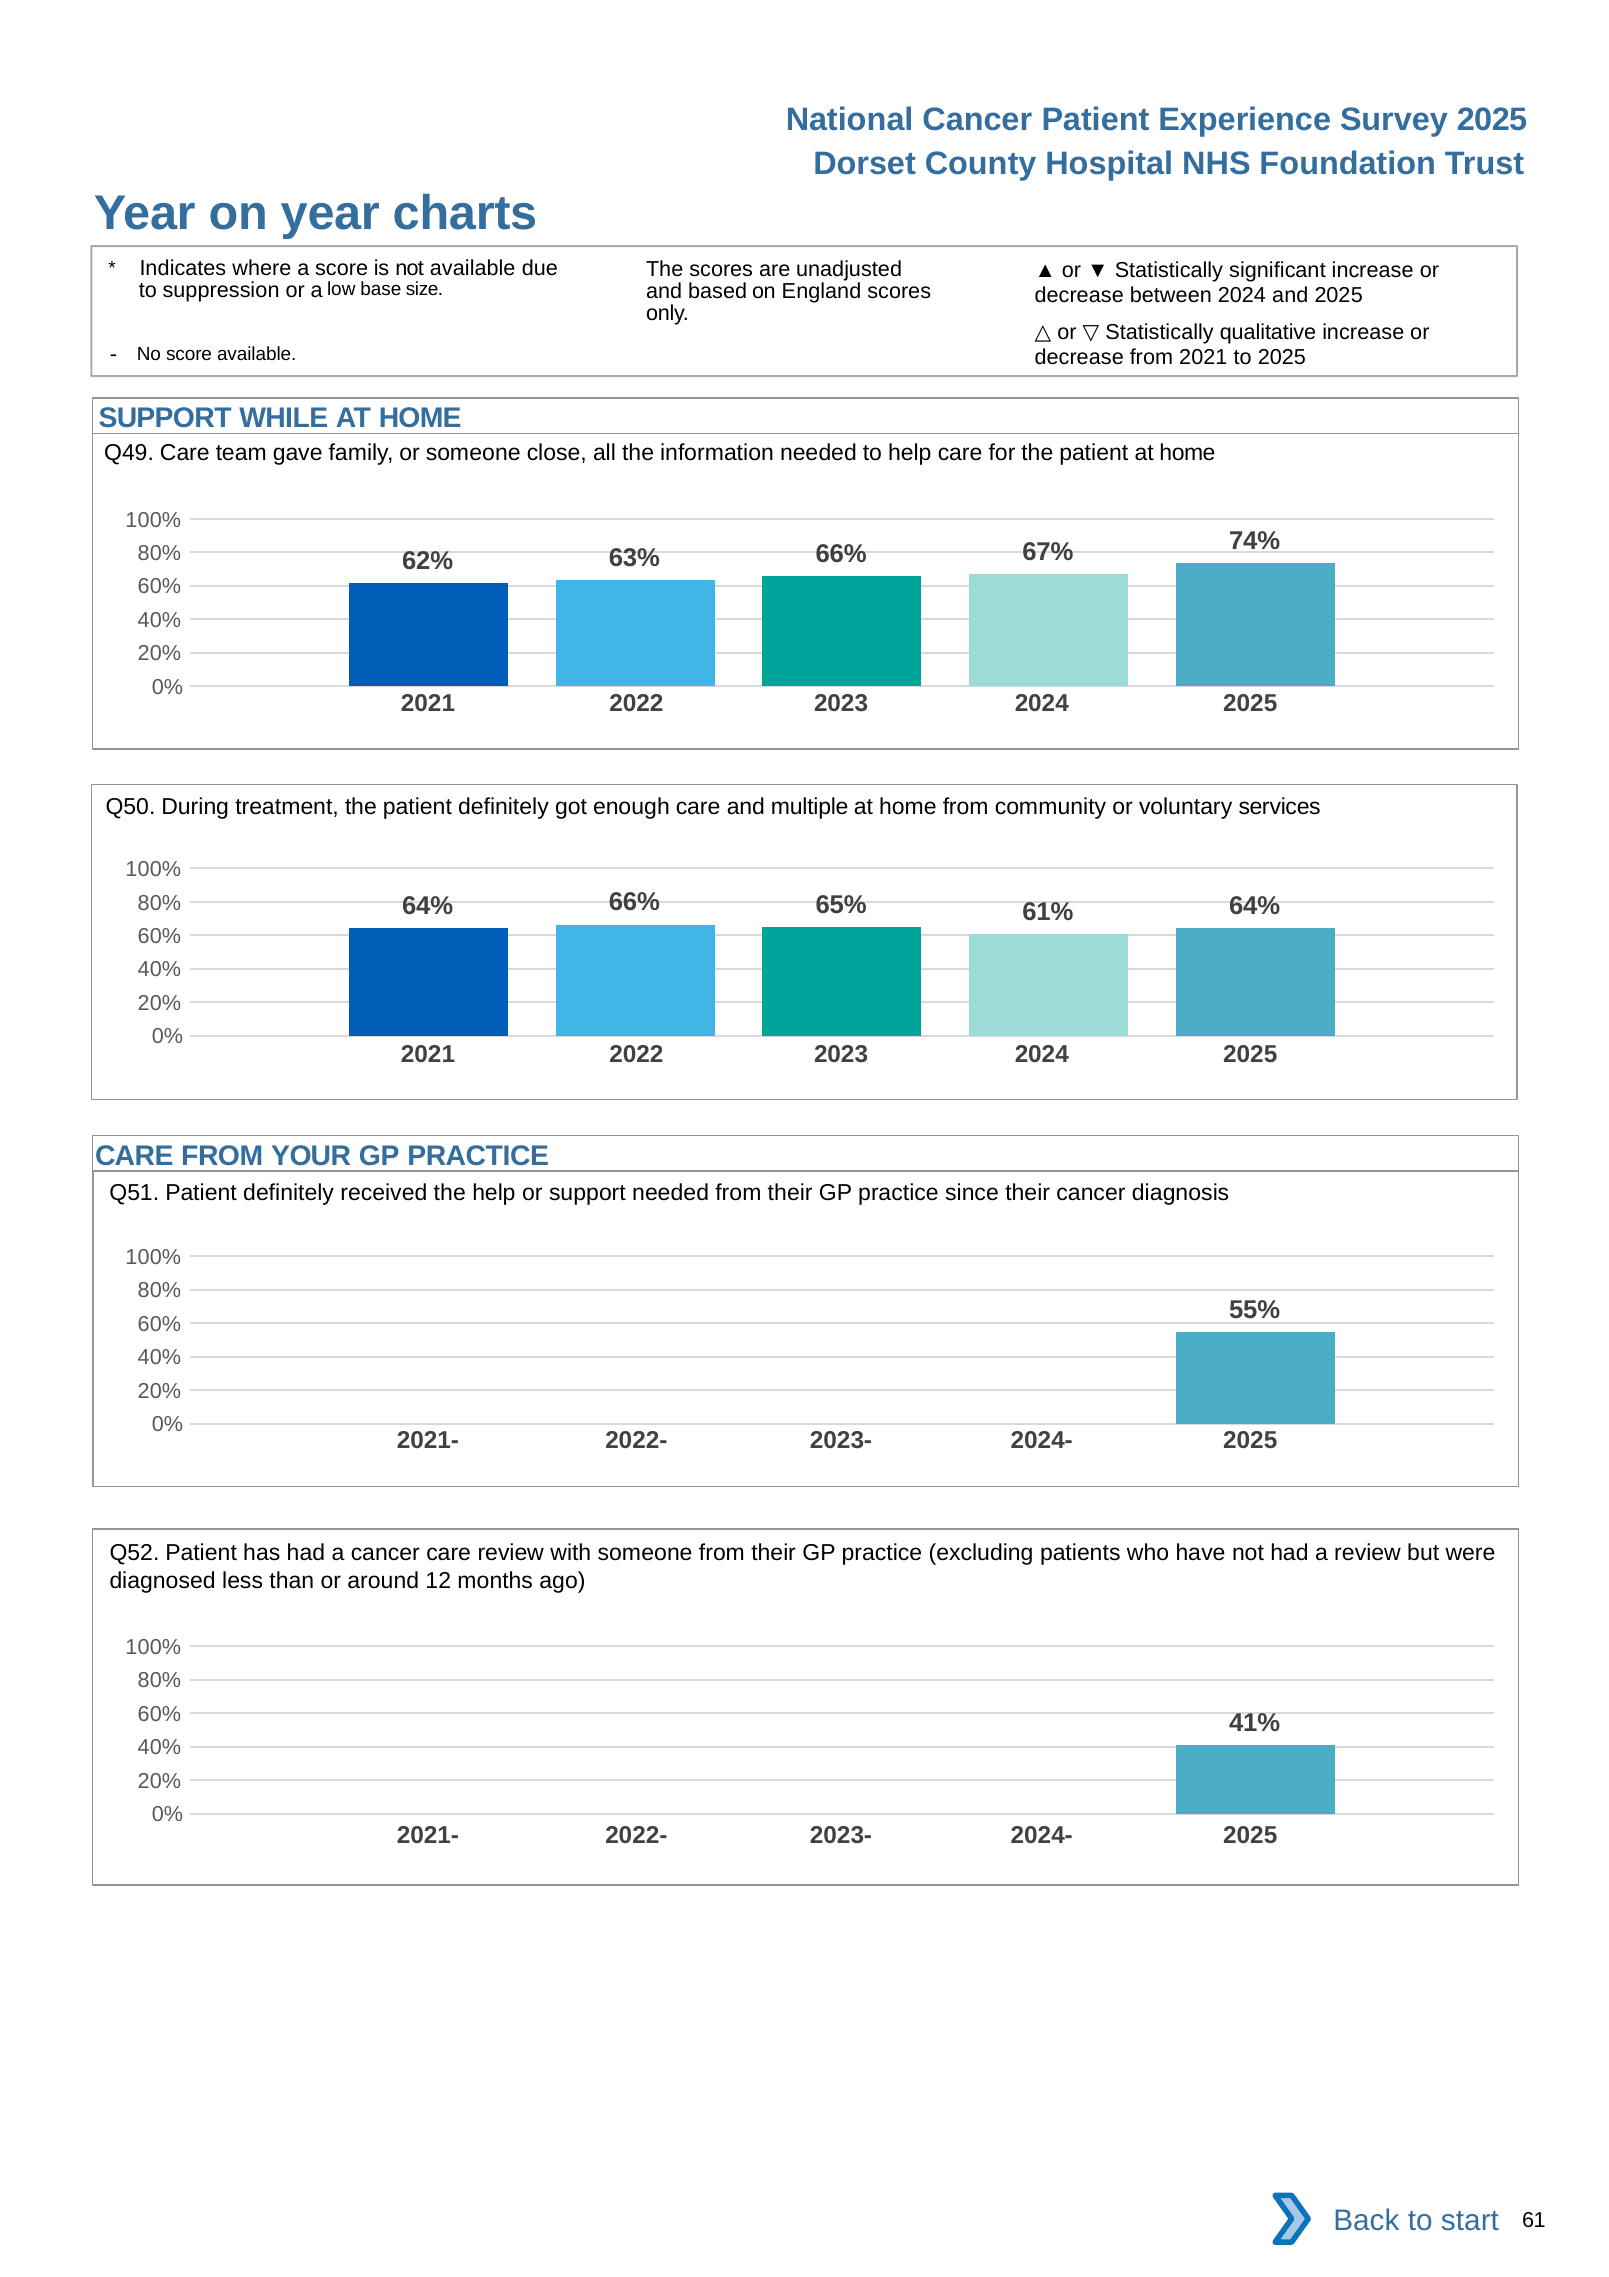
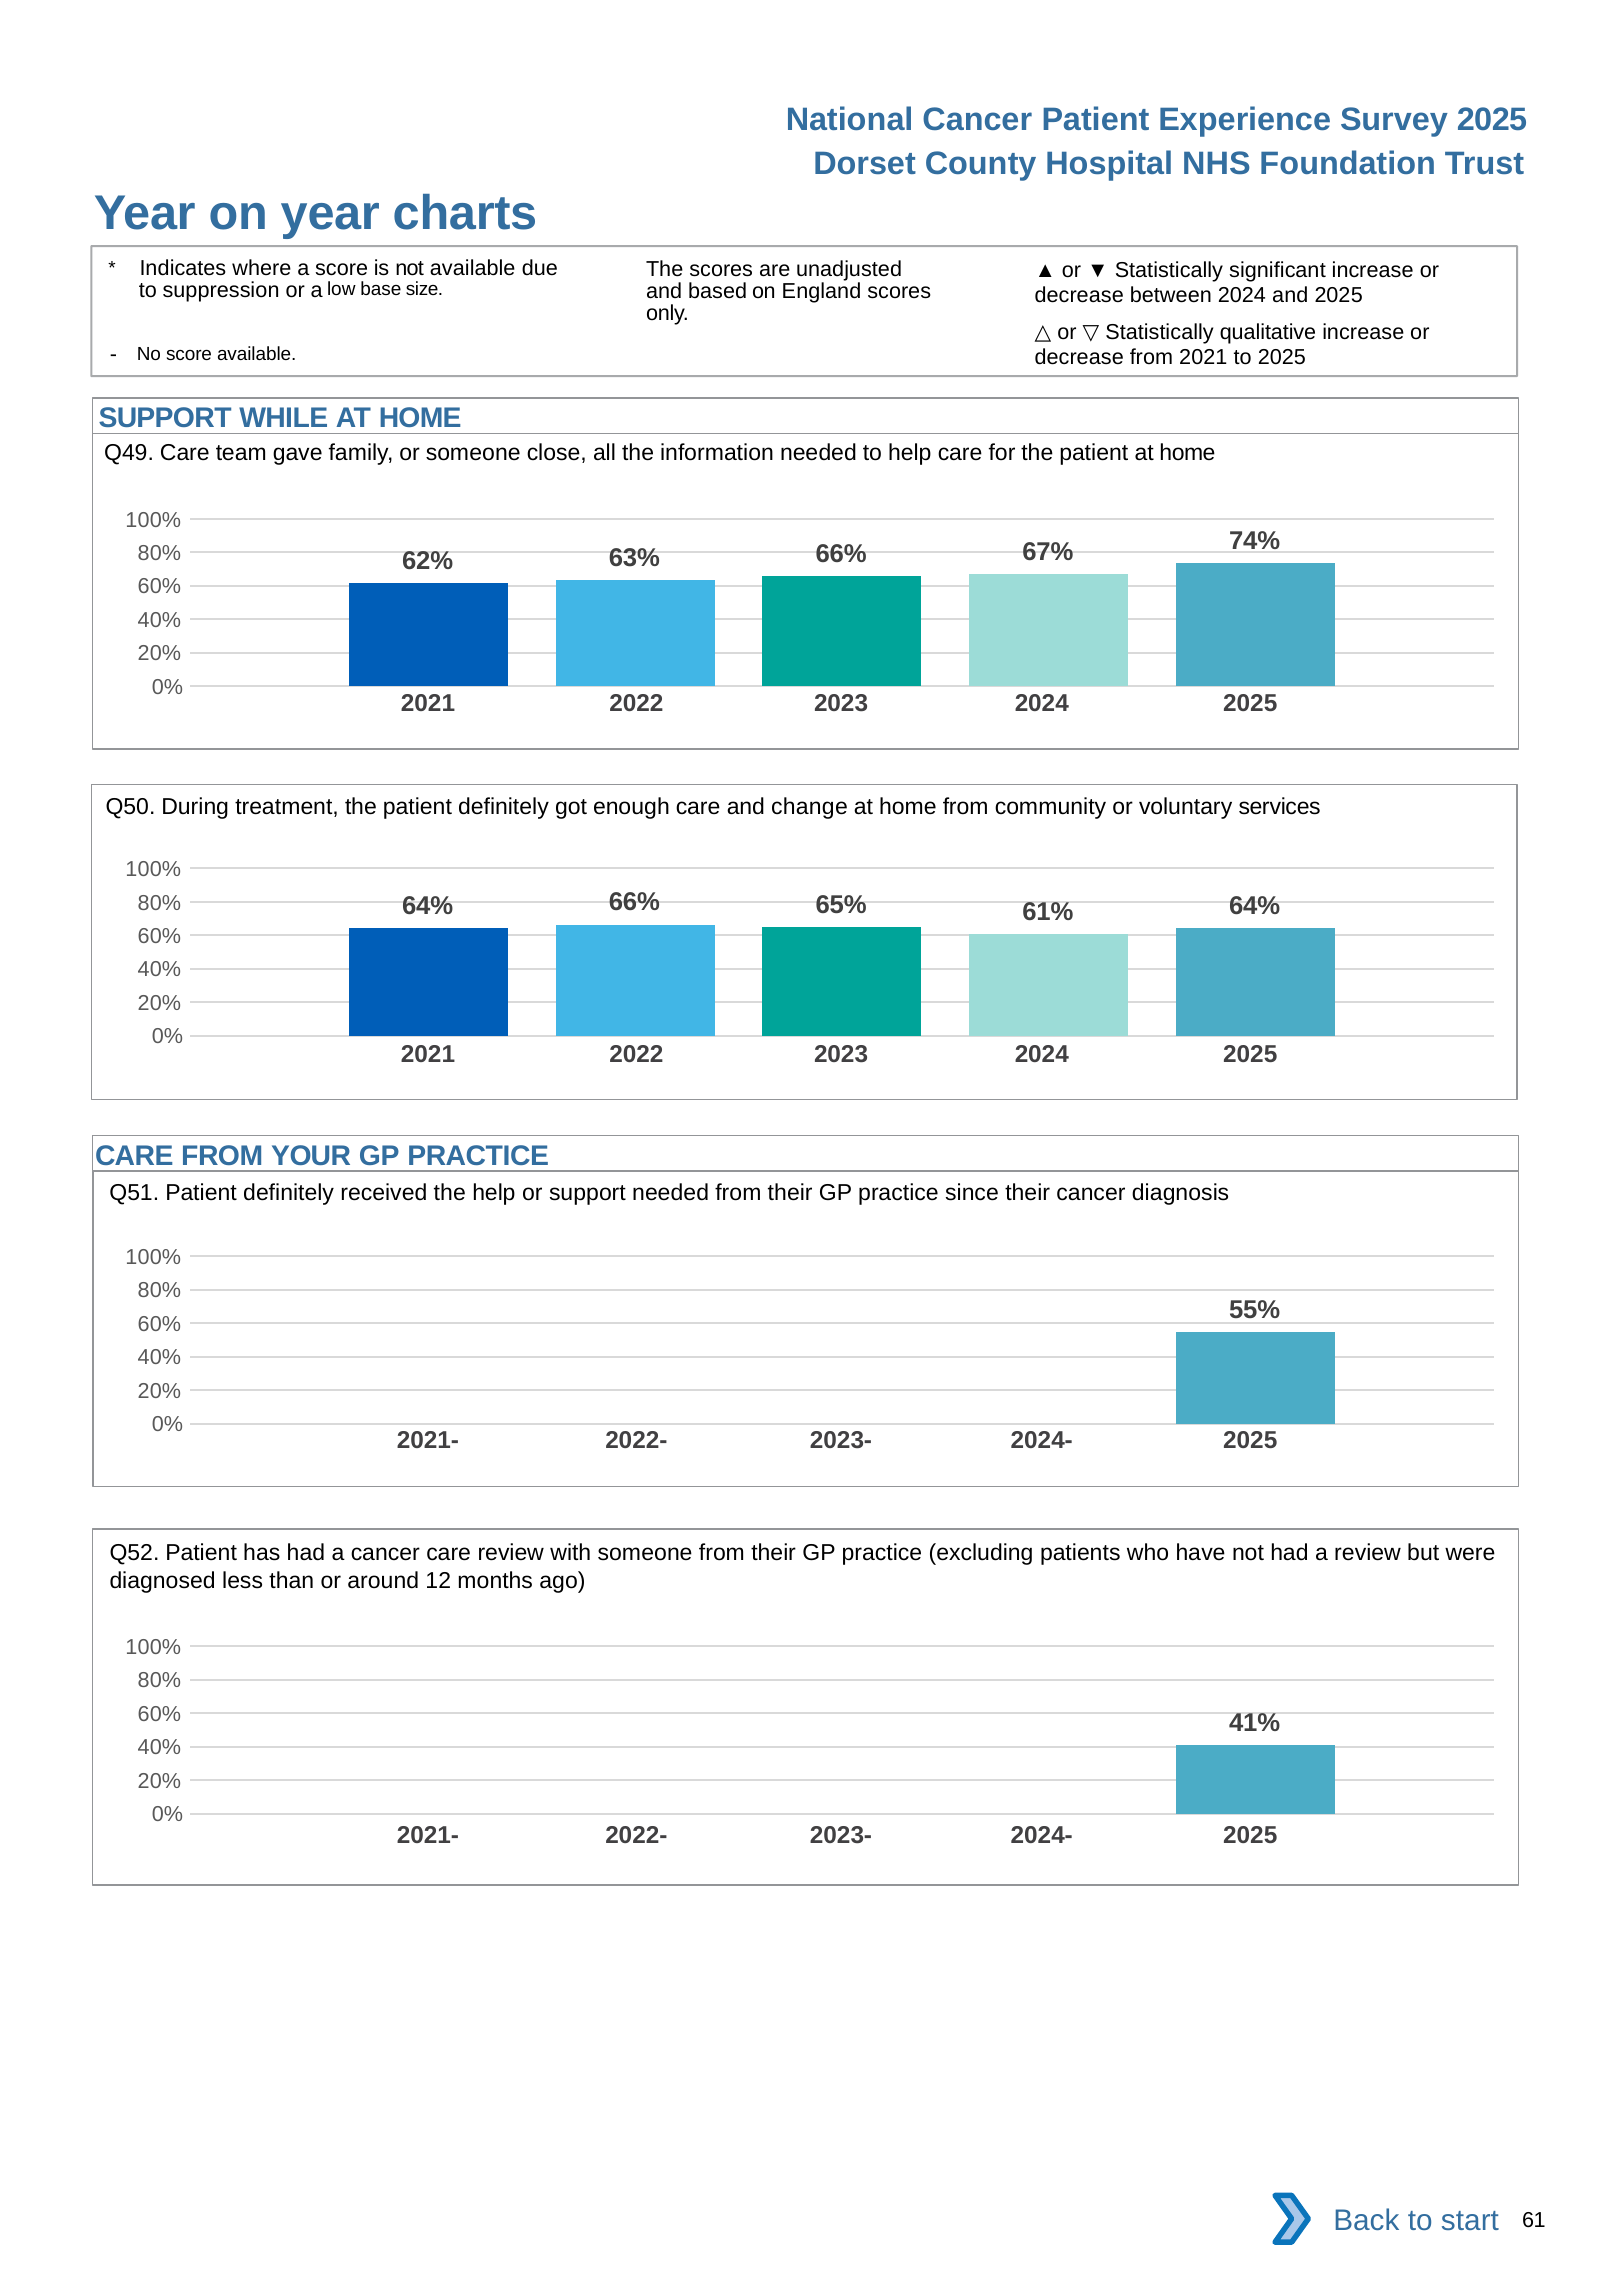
multiple: multiple -> change (810, 807)
